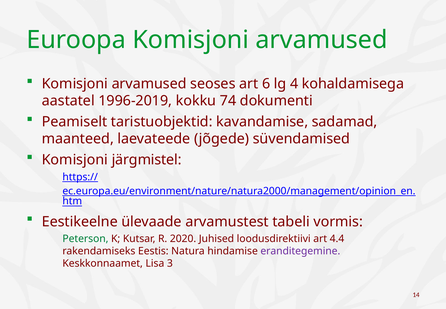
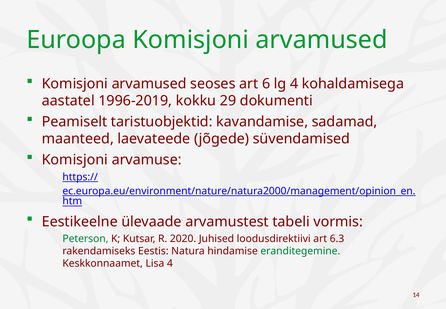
74: 74 -> 29 (228, 101)
järgmistel: järgmistel -> arvamuse (147, 160)
4.4: 4.4 -> 6.3 (337, 239)
eranditegemine colour: purple -> green (300, 251)
Lisa 3: 3 -> 4 (170, 263)
